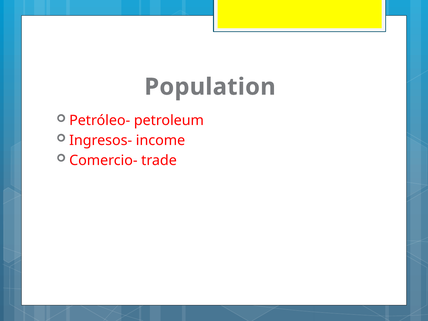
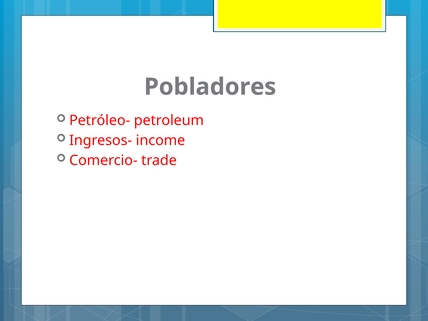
Population: Population -> Pobladores (210, 87)
